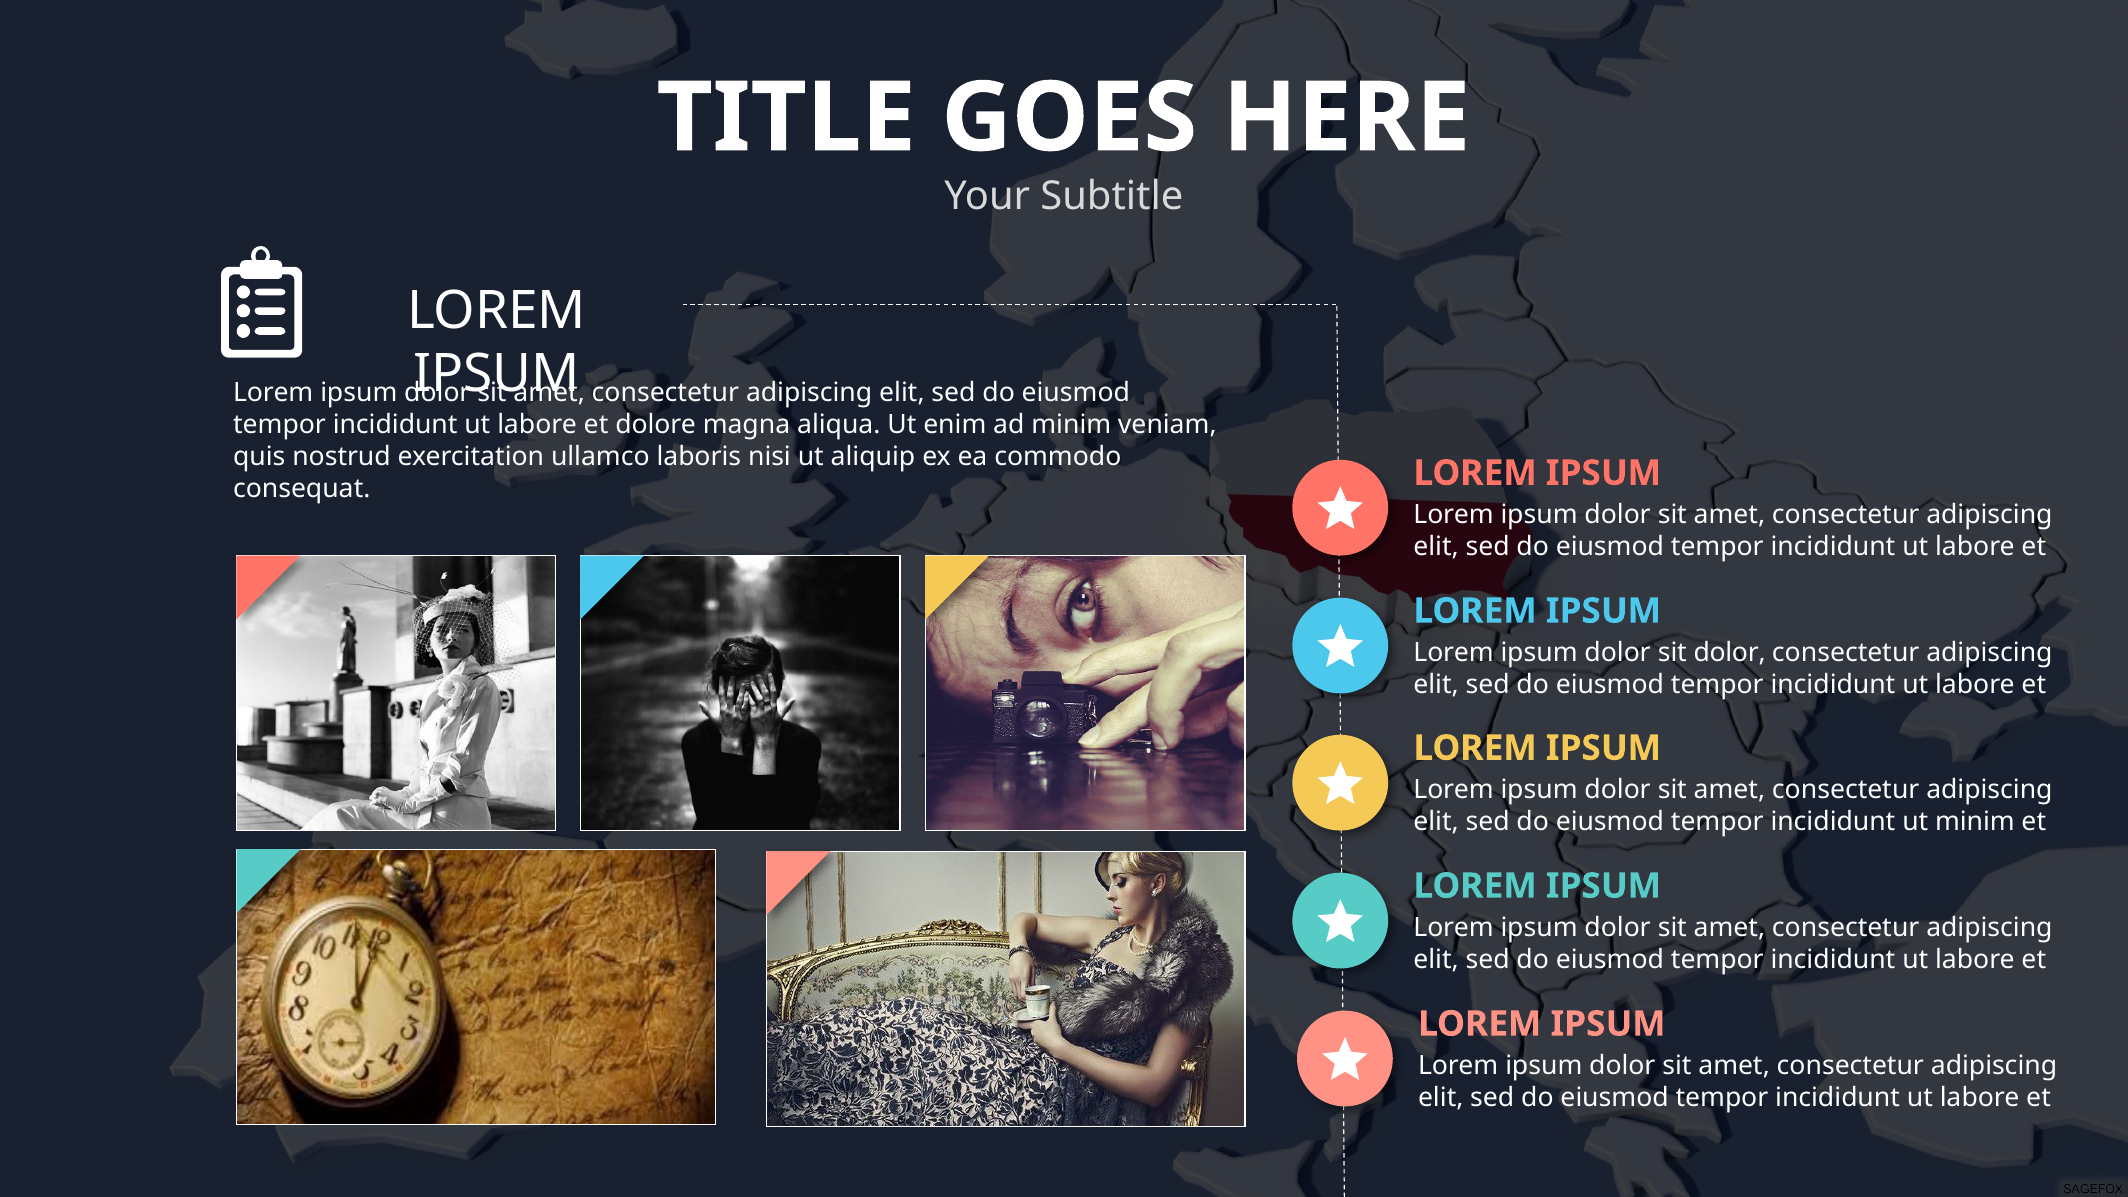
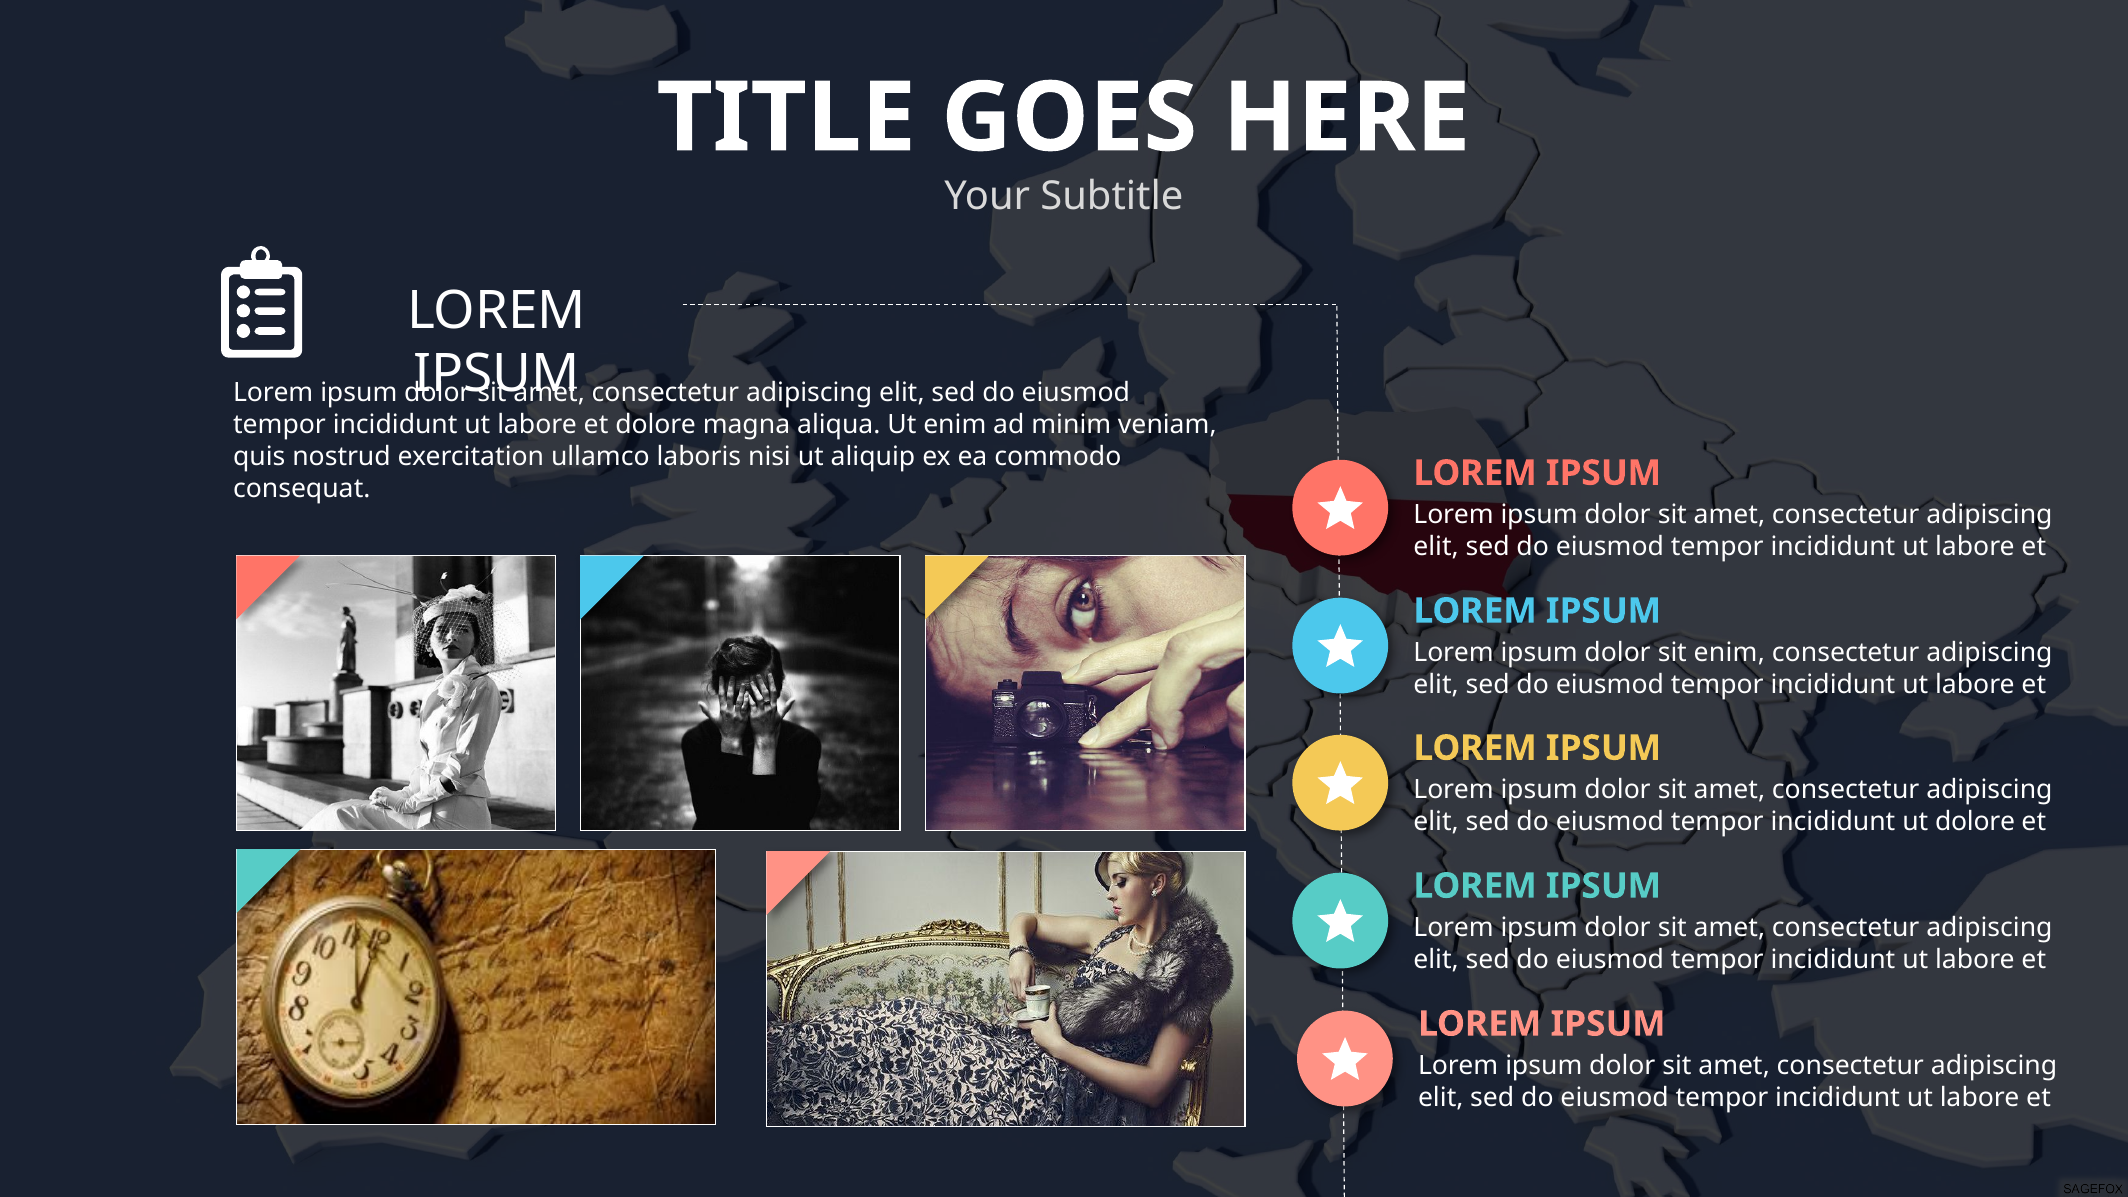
sit dolor: dolor -> enim (1729, 653)
ut minim: minim -> dolore (1975, 822)
